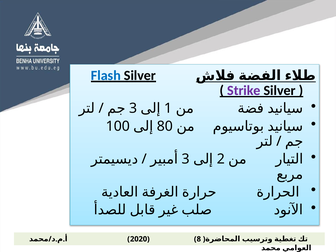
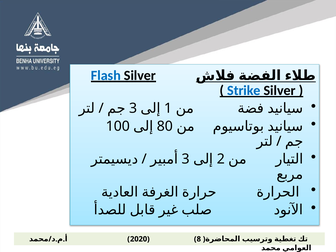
Strike colour: purple -> blue (244, 91)
